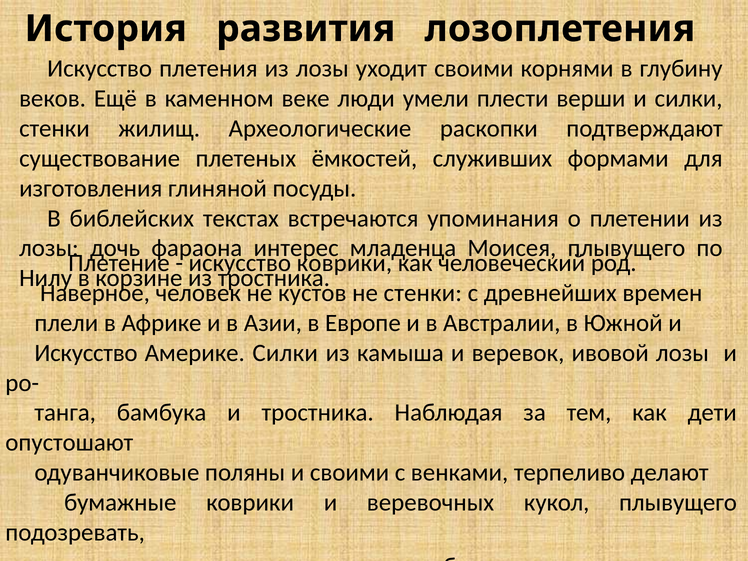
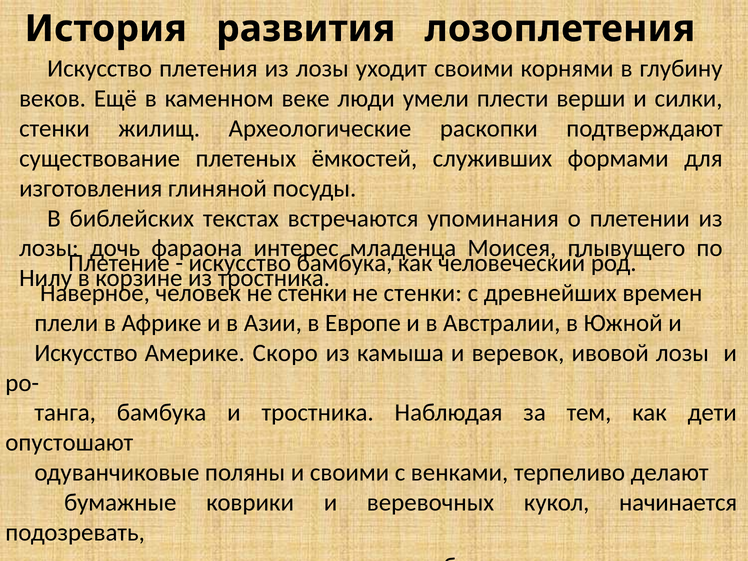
коврики: коврики -> бамбука (344, 263)
кустов: кустов -> стенки (312, 293)
Америке Силки: Силки -> Скоро (285, 353)
кукол плывущего: плывущего -> начинается (678, 502)
